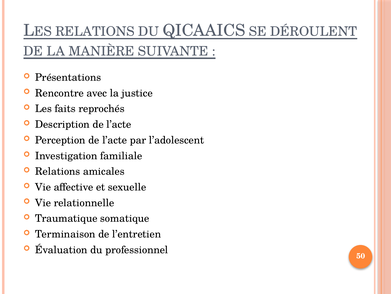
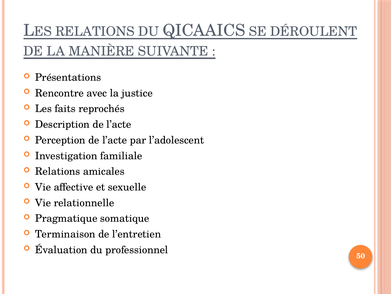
Traumatique: Traumatique -> Pragmatique (66, 218)
